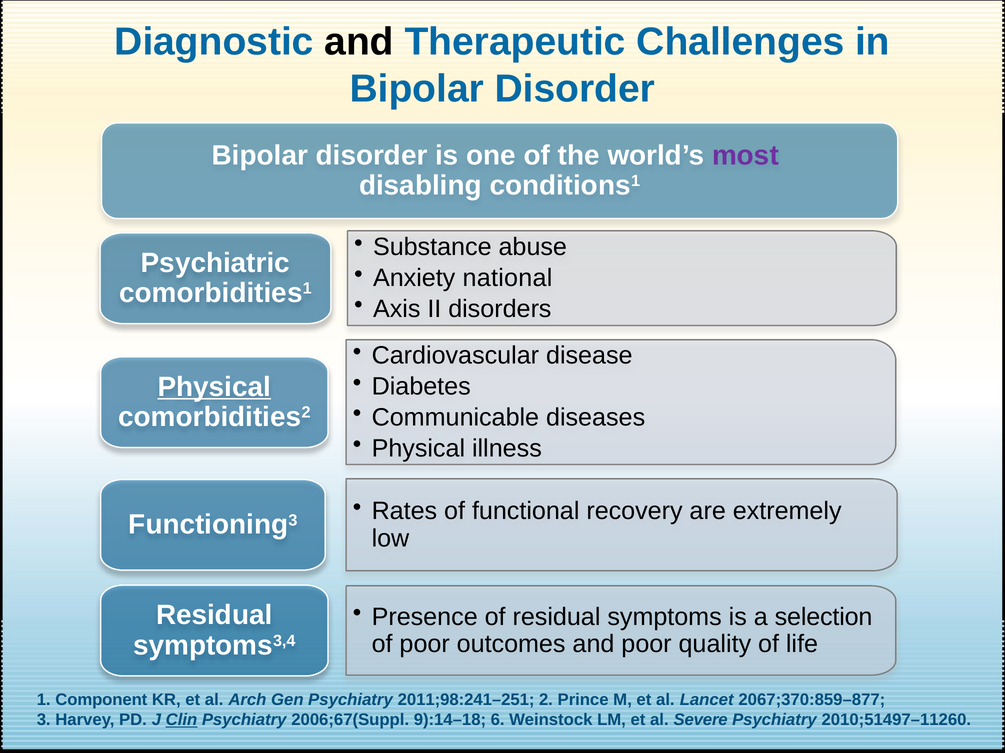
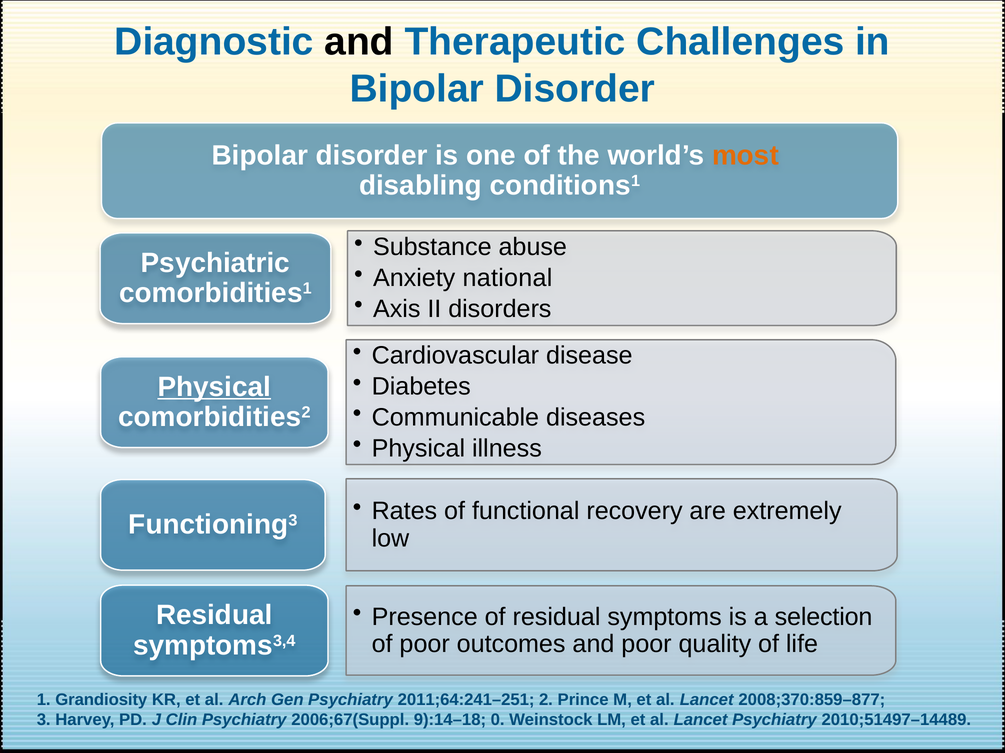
most colour: purple -> orange (745, 156)
Component: Component -> Grandiosity (101, 701)
2011;98:241–251: 2011;98:241–251 -> 2011;64:241–251 (466, 701)
2067;370:859–877: 2067;370:859–877 -> 2008;370:859–877 (812, 701)
Clin underline: present -> none (181, 721)
6: 6 -> 0 (498, 721)
LM et al Severe: Severe -> Lancet (701, 721)
2010;51497–11260: 2010;51497–11260 -> 2010;51497–14489 (896, 721)
